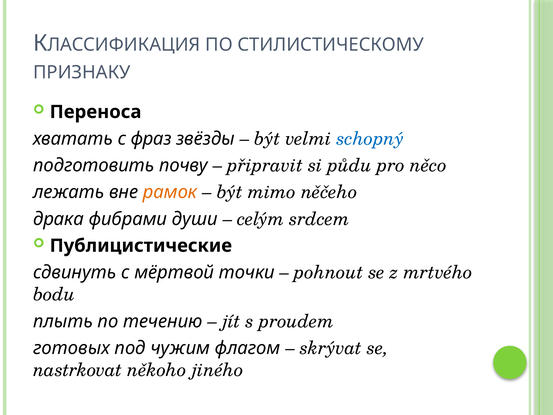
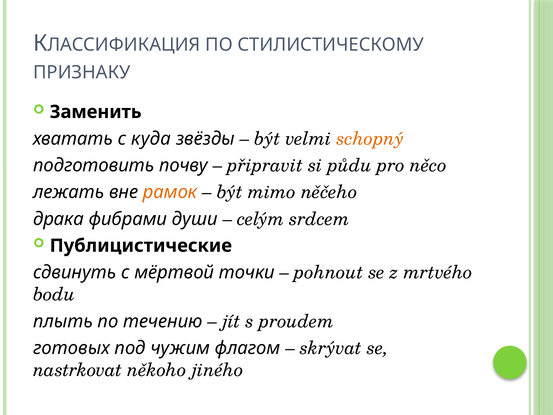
Переноса: Переноса -> Заменить (96, 112)
фраз: фраз -> куда (151, 139)
schopný colour: blue -> orange (370, 139)
